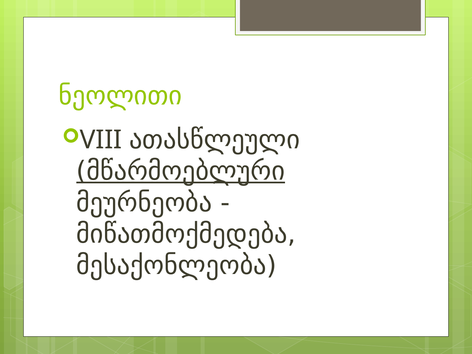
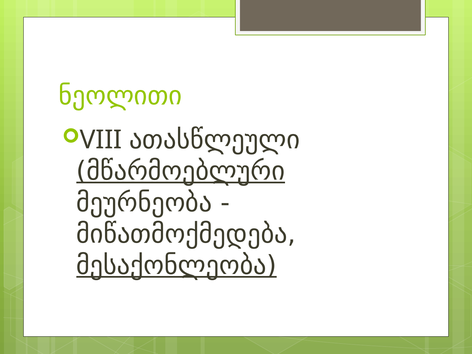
მესაქონლეობა underline: none -> present (177, 266)
